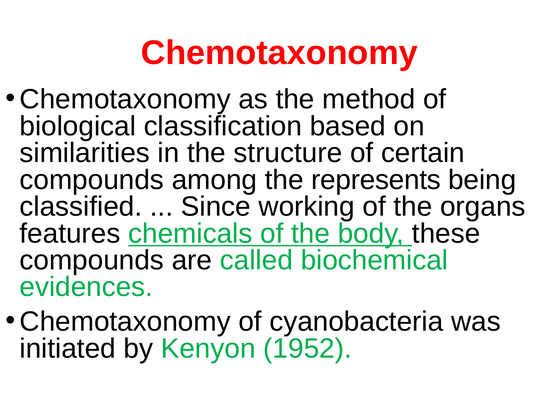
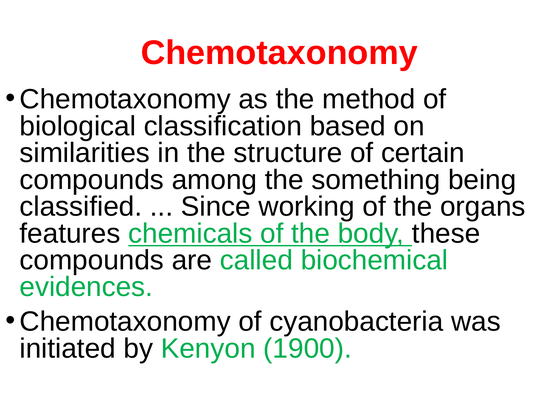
represents: represents -> something (376, 180)
1952: 1952 -> 1900 (308, 349)
